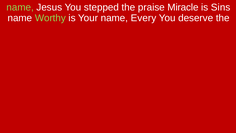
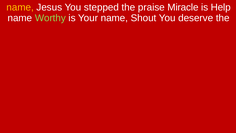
name colour: light green -> yellow (20, 7)
Sins: Sins -> Help (221, 7)
Every: Every -> Shout (144, 18)
